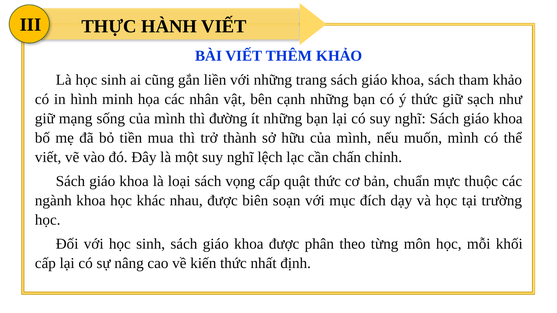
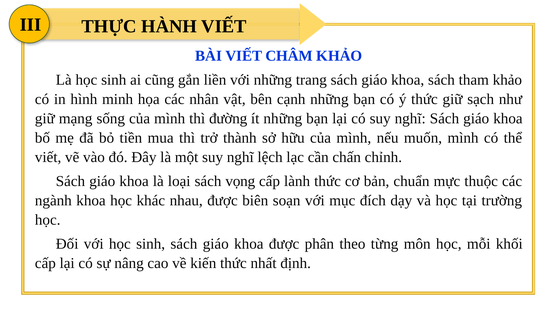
THÊM: THÊM -> CHÂM (289, 56)
quật: quật -> lành (297, 181)
